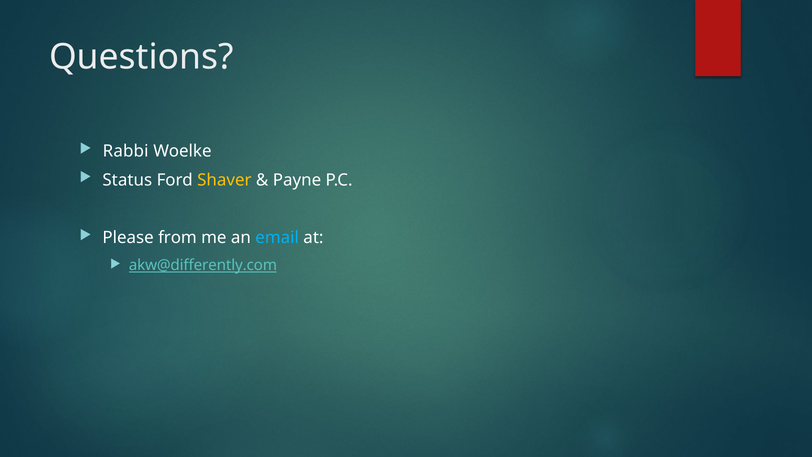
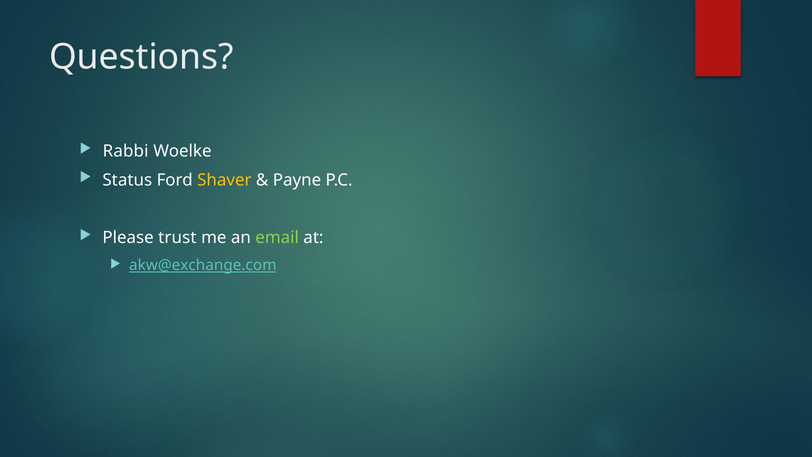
from: from -> trust (177, 237)
email colour: light blue -> light green (277, 237)
akw@differently.com: akw@differently.com -> akw@exchange.com (203, 265)
